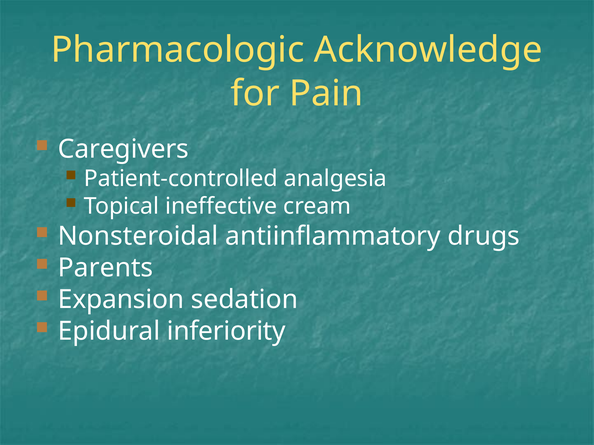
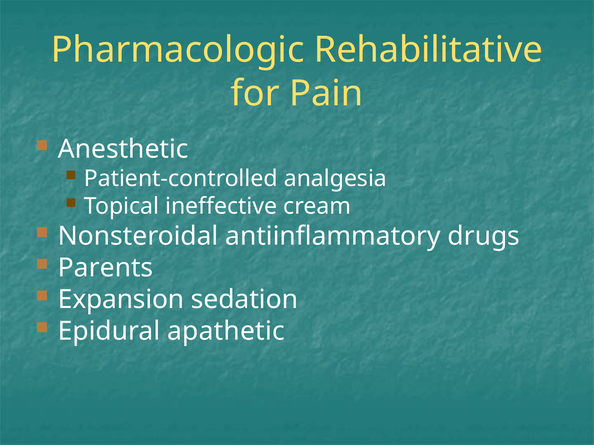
Acknowledge: Acknowledge -> Rehabilitative (428, 50)
Caregivers: Caregivers -> Anesthetic (123, 149)
inferiority: inferiority -> apathetic (226, 332)
